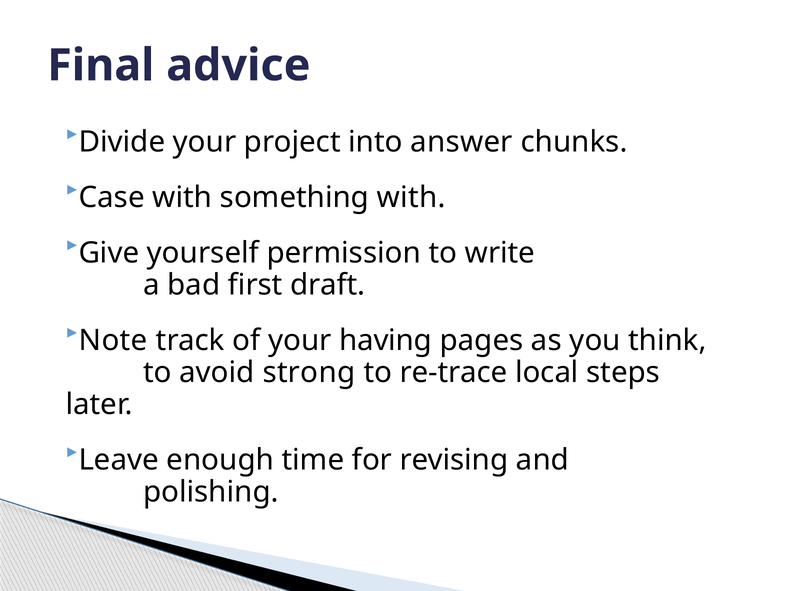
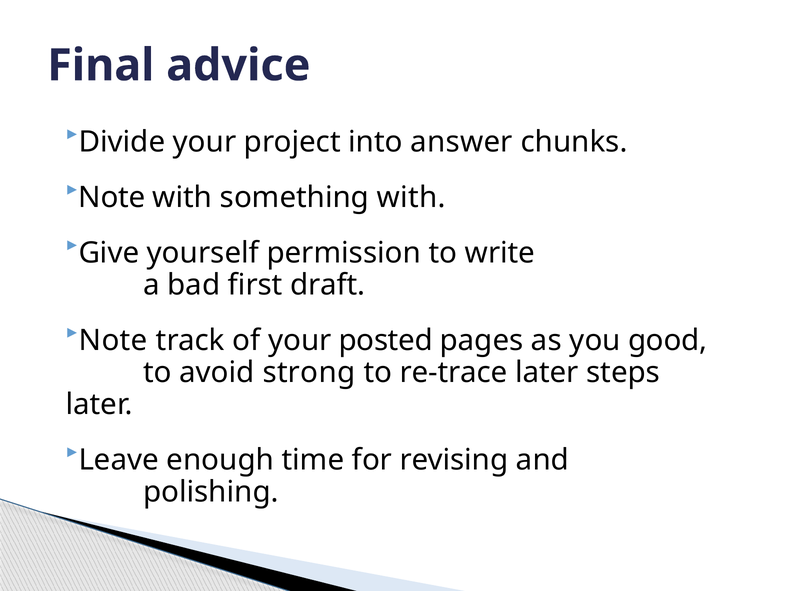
Case: Case -> Note (112, 197)
having: having -> posted (386, 341)
think: think -> good (668, 341)
re-trace local: local -> later (547, 373)
